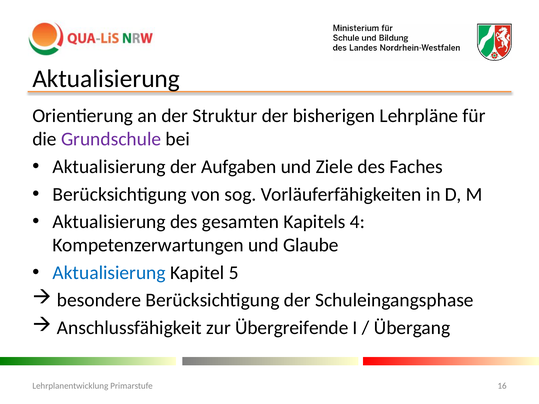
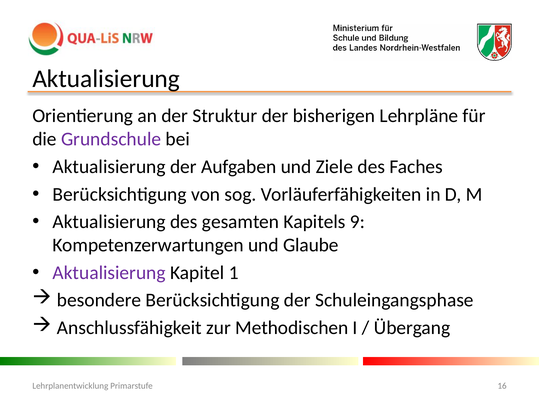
4: 4 -> 9 (357, 222)
Aktualisierung colour: blue -> purple (109, 273)
5: 5 -> 1 (234, 273)
Übergreifende: Übergreifende -> Methodischen (292, 328)
